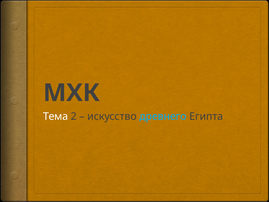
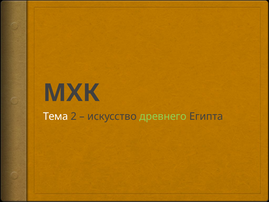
древнего colour: light blue -> light green (163, 116)
